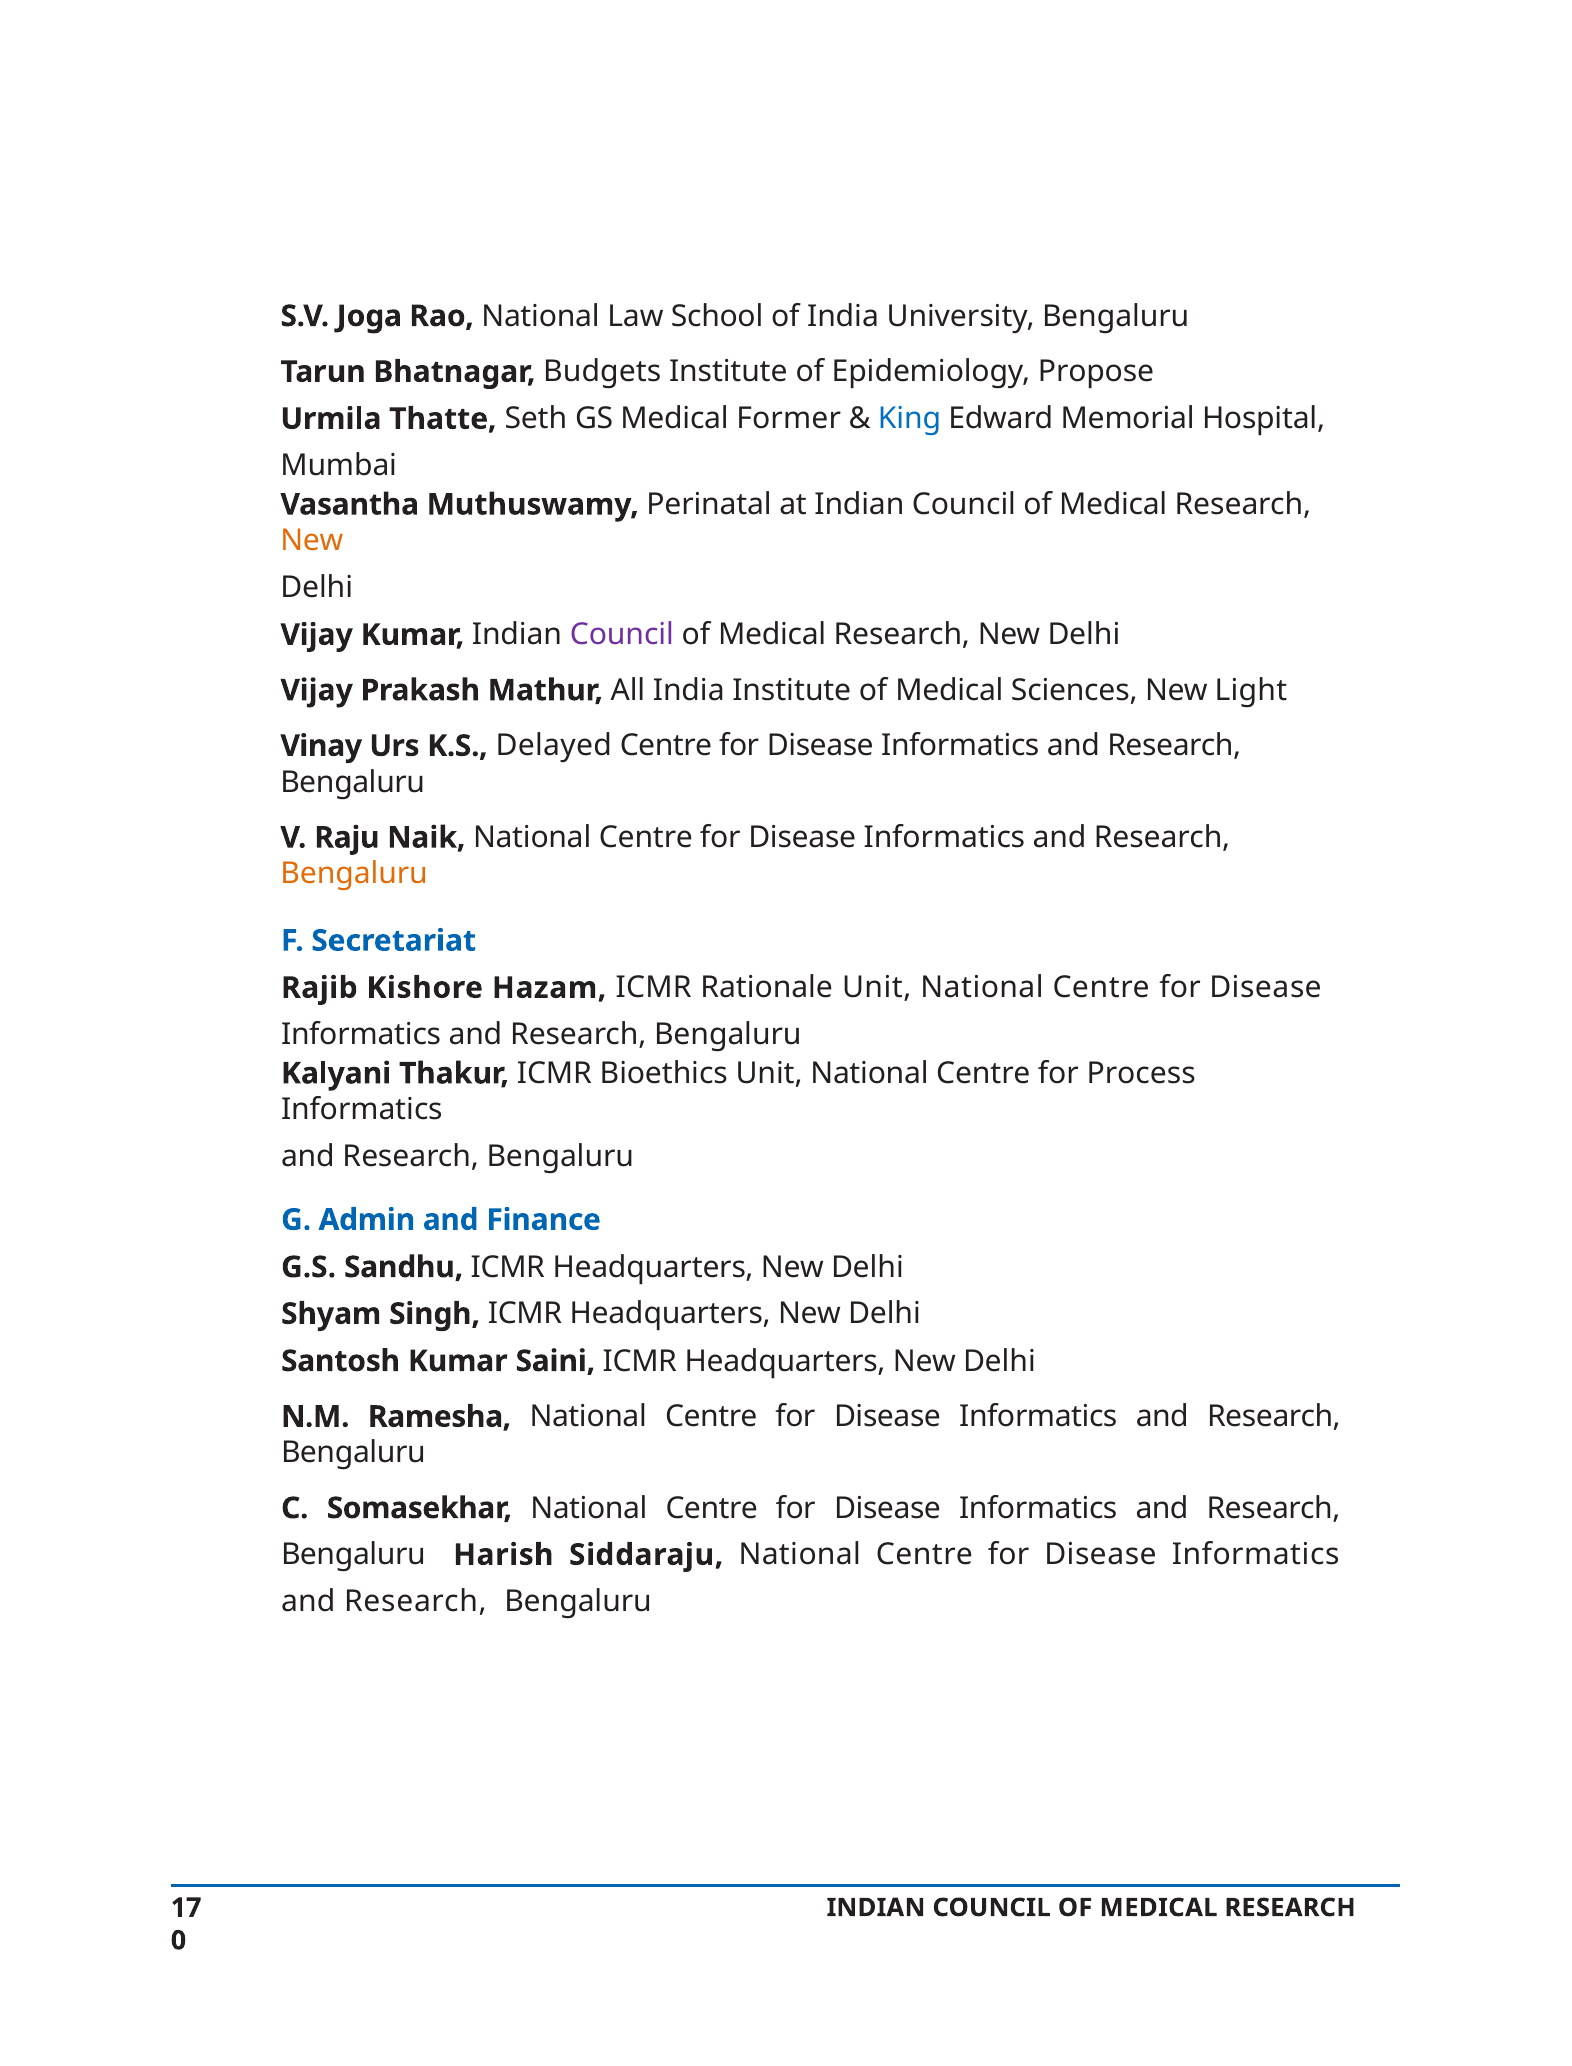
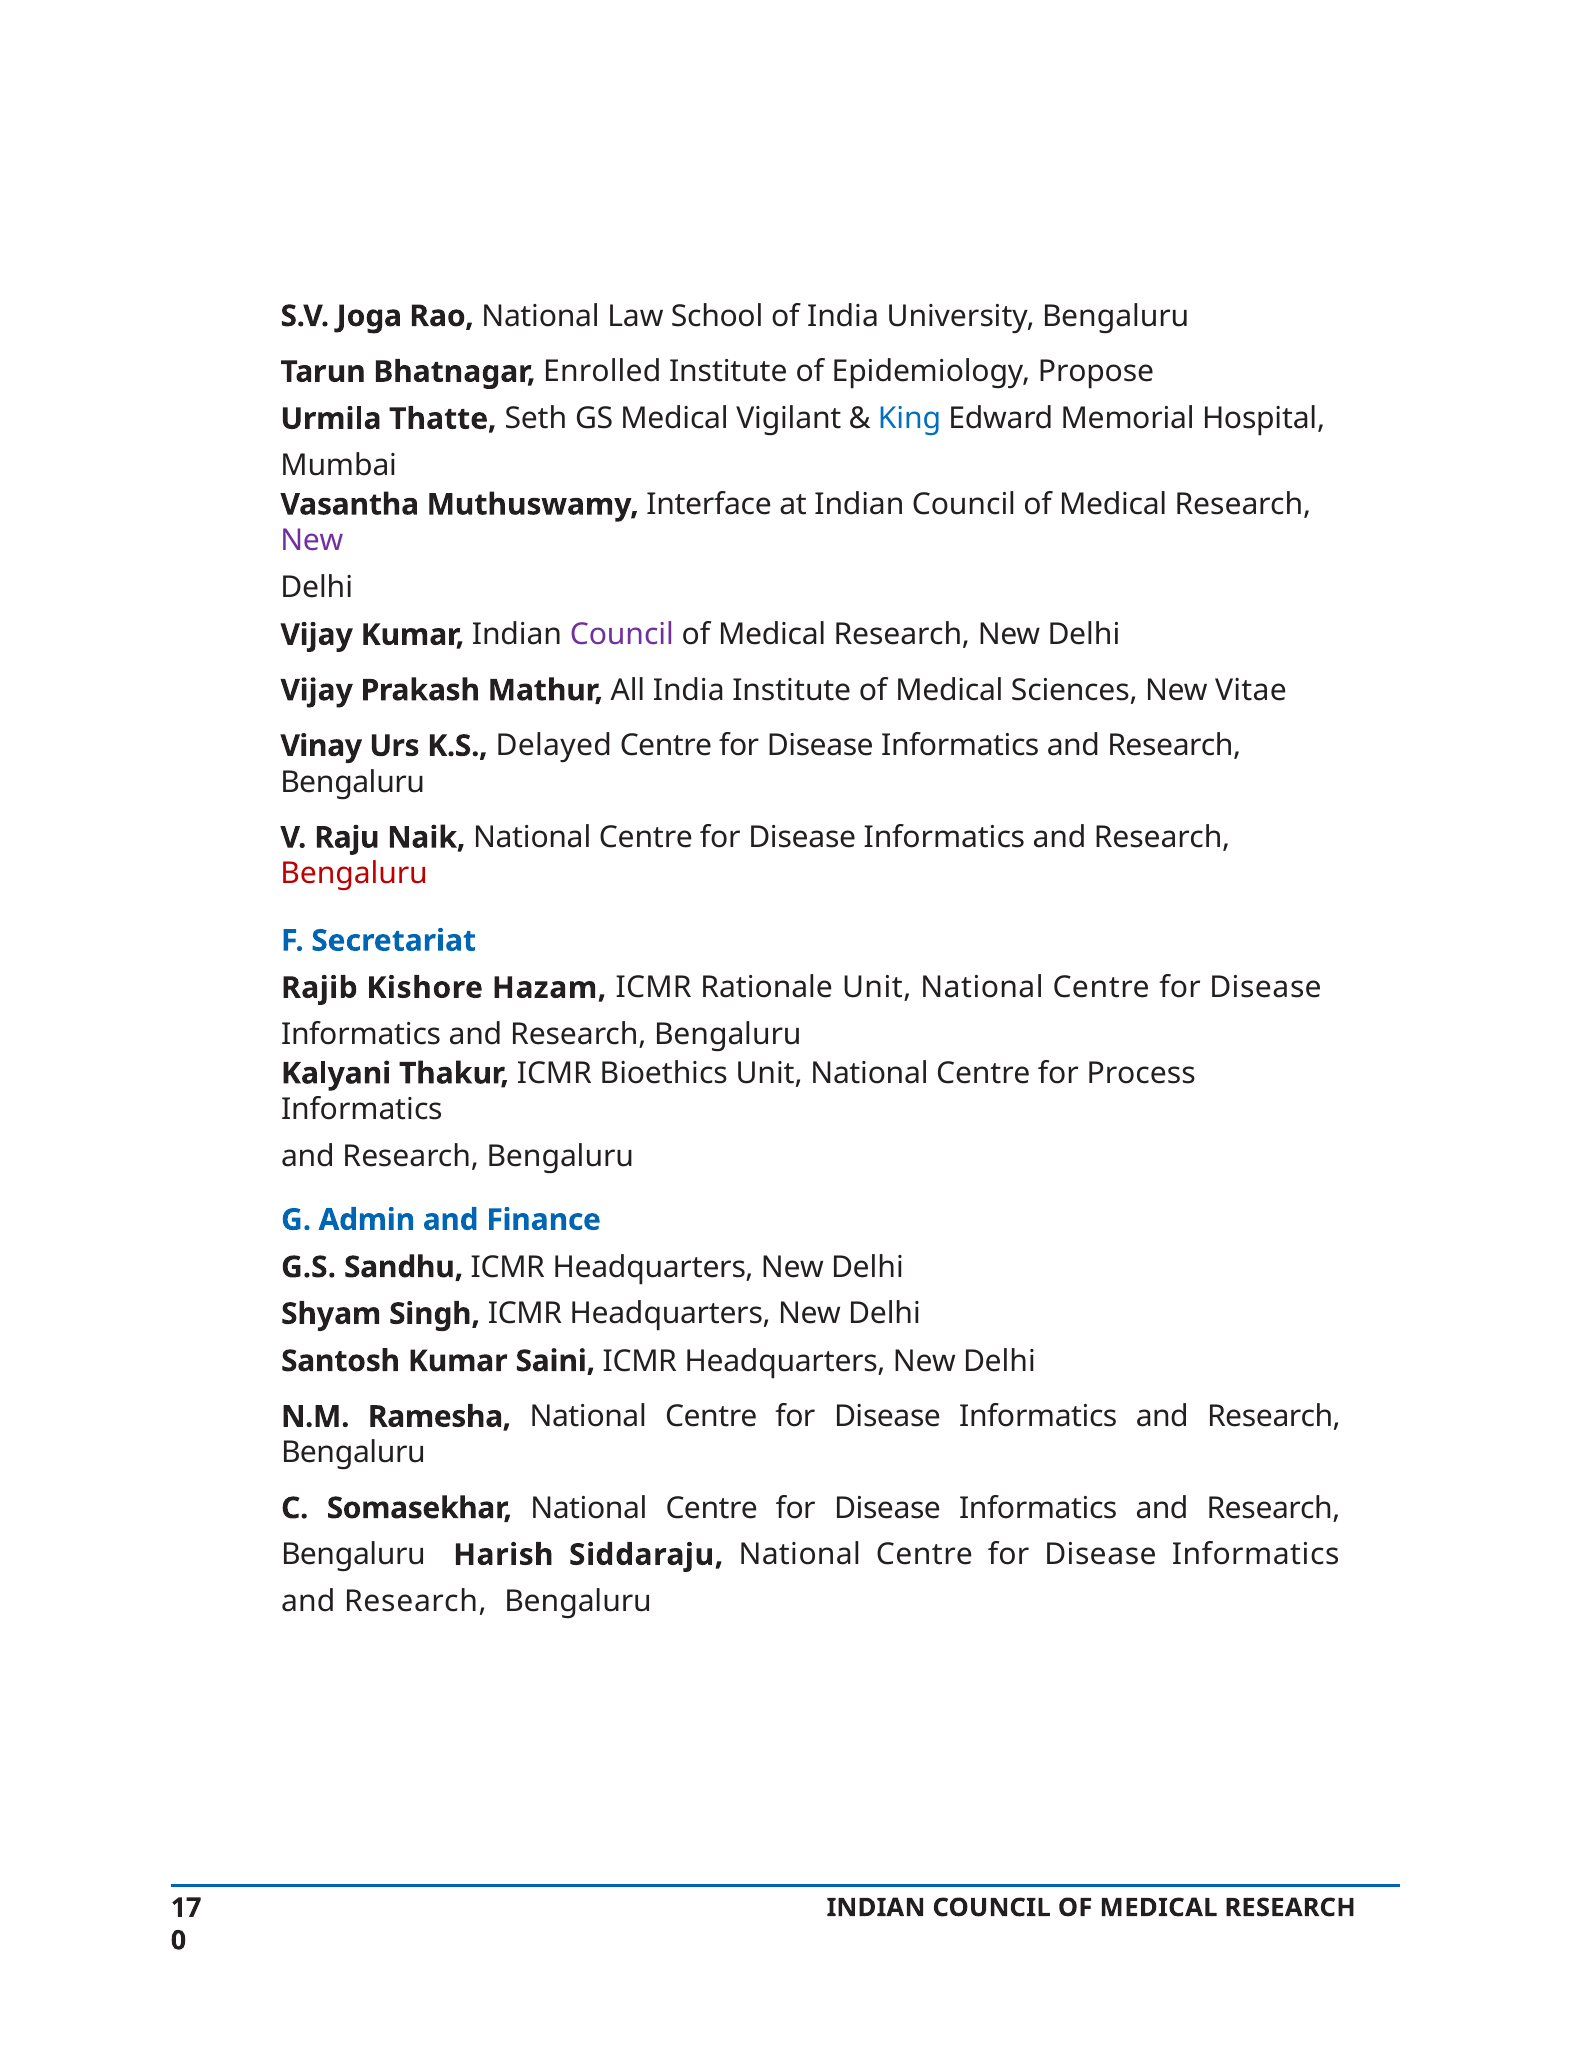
Budgets: Budgets -> Enrolled (602, 372)
Former: Former -> Vigilant (789, 419)
Perinatal: Perinatal -> Interface (709, 505)
New colour: orange -> purple (312, 541)
Light: Light -> Vitae (1251, 690)
Bengaluru colour: orange -> red (354, 874)
